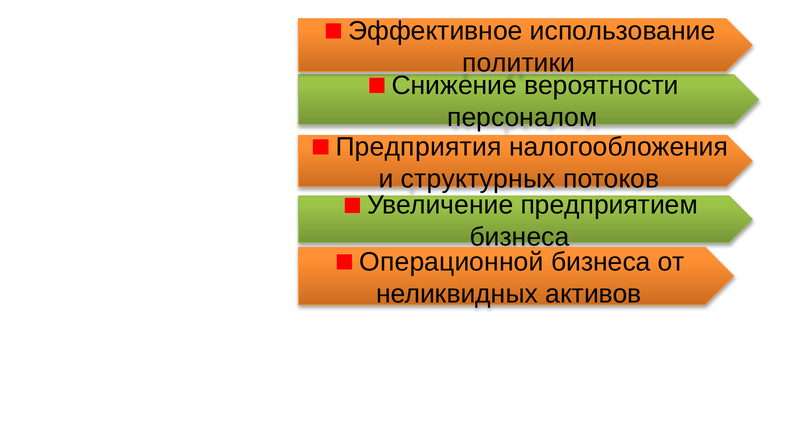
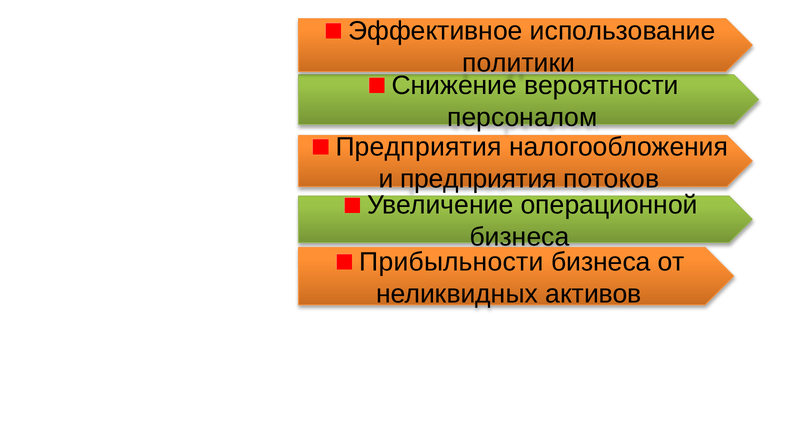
и структурных: структурных -> предприятия (479, 179)
предприятием: предприятием -> операционной (609, 205)
Операционной: Операционной -> Прибыльности (451, 262)
